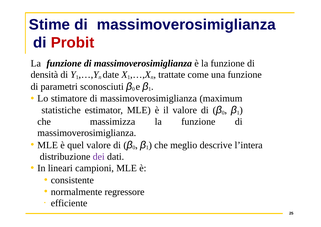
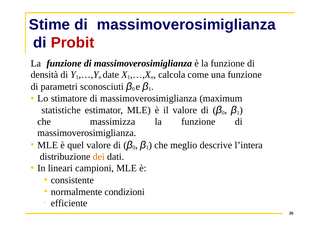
trattate: trattate -> calcola (172, 75)
dei colour: purple -> orange (99, 156)
regressore: regressore -> condizioni (125, 192)
